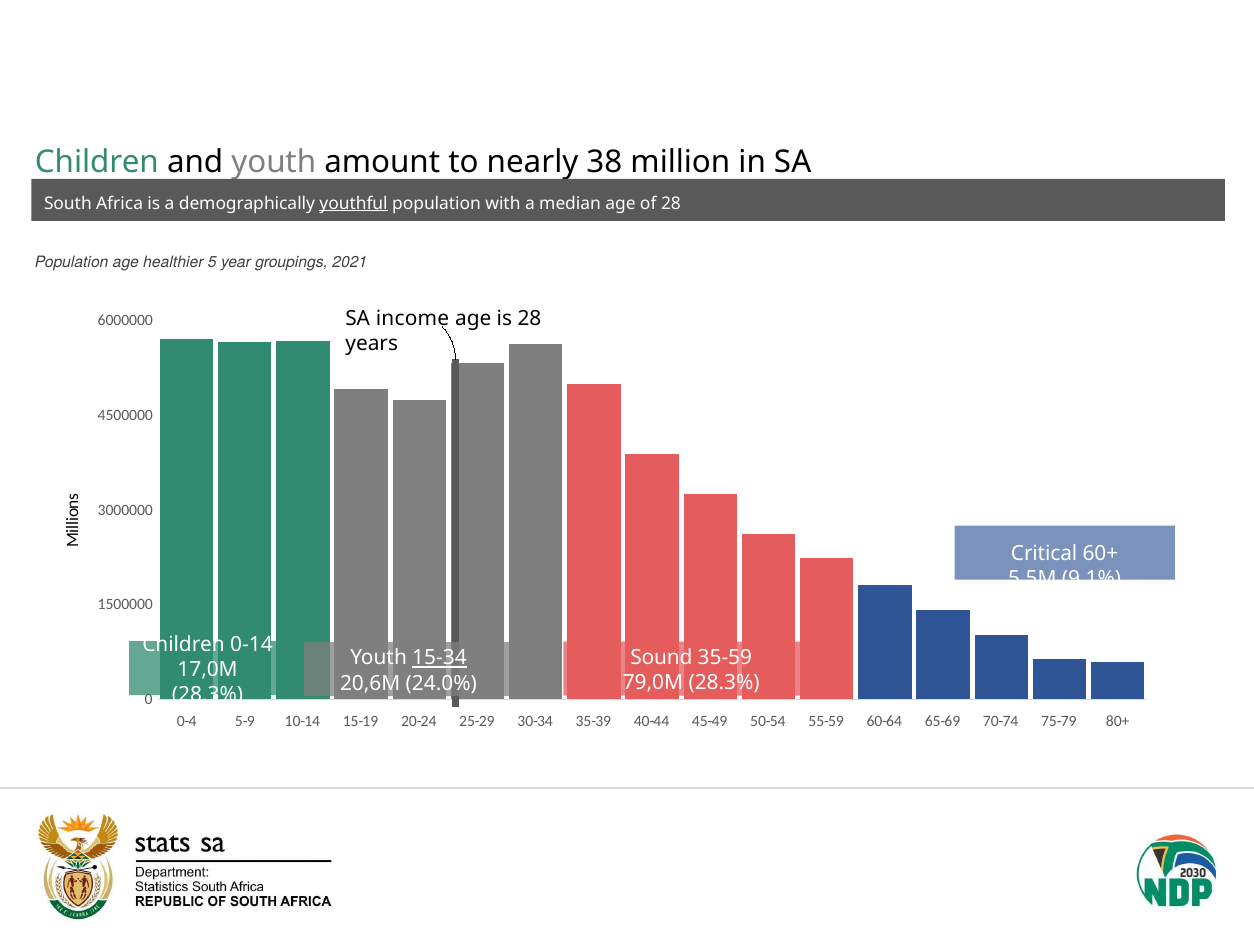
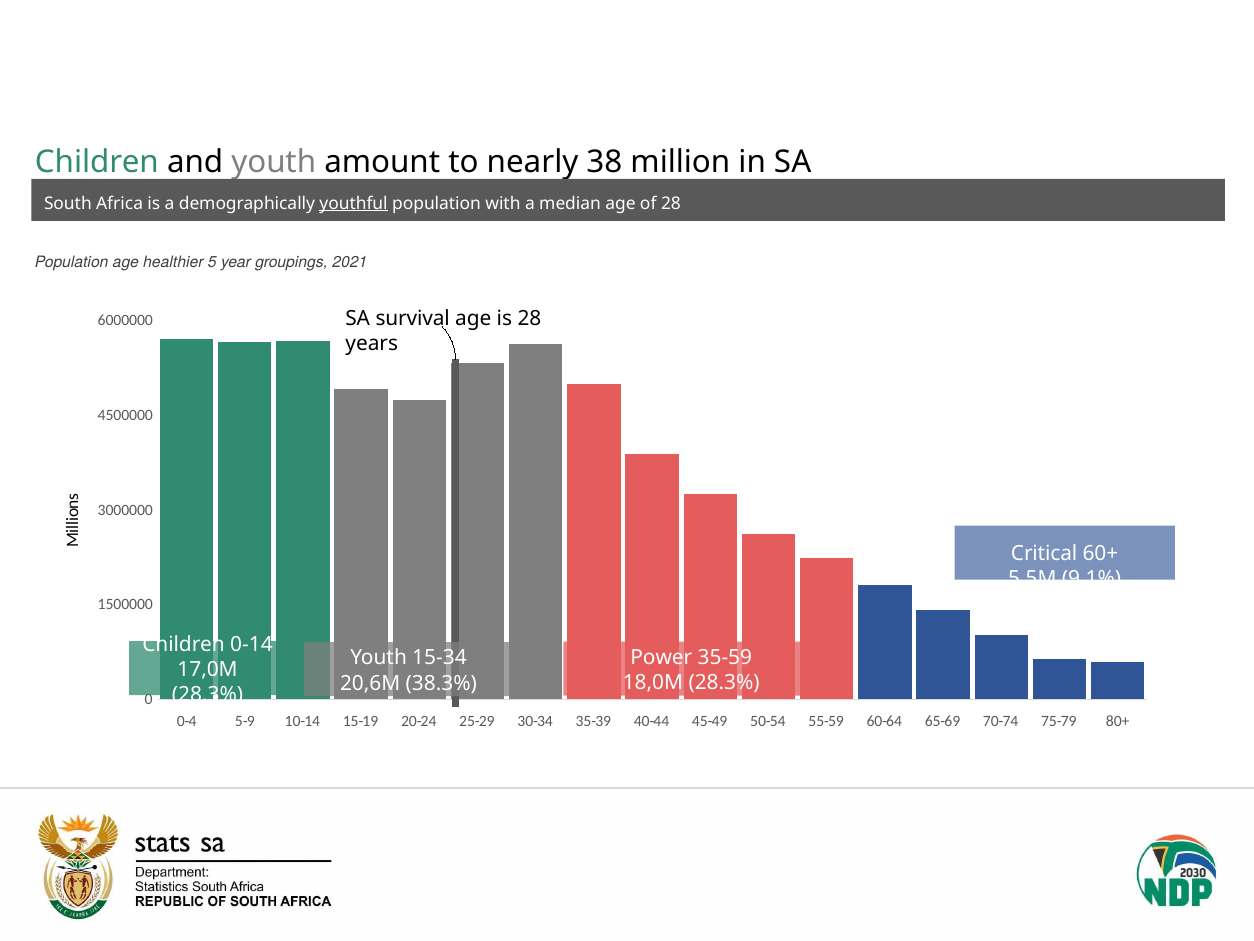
income: income -> survival (413, 318)
Sound: Sound -> Power (661, 657)
15-34 underline: present -> none (439, 658)
79,0M: 79,0M -> 18,0M (653, 682)
24.0%: 24.0% -> 38.3% (441, 683)
